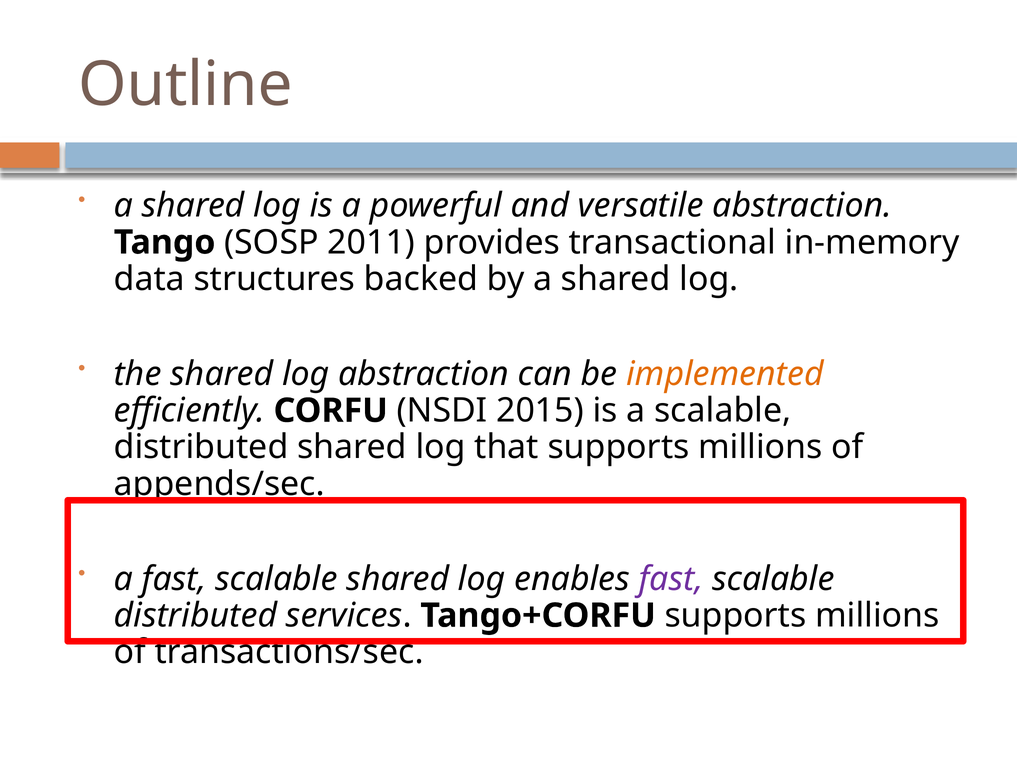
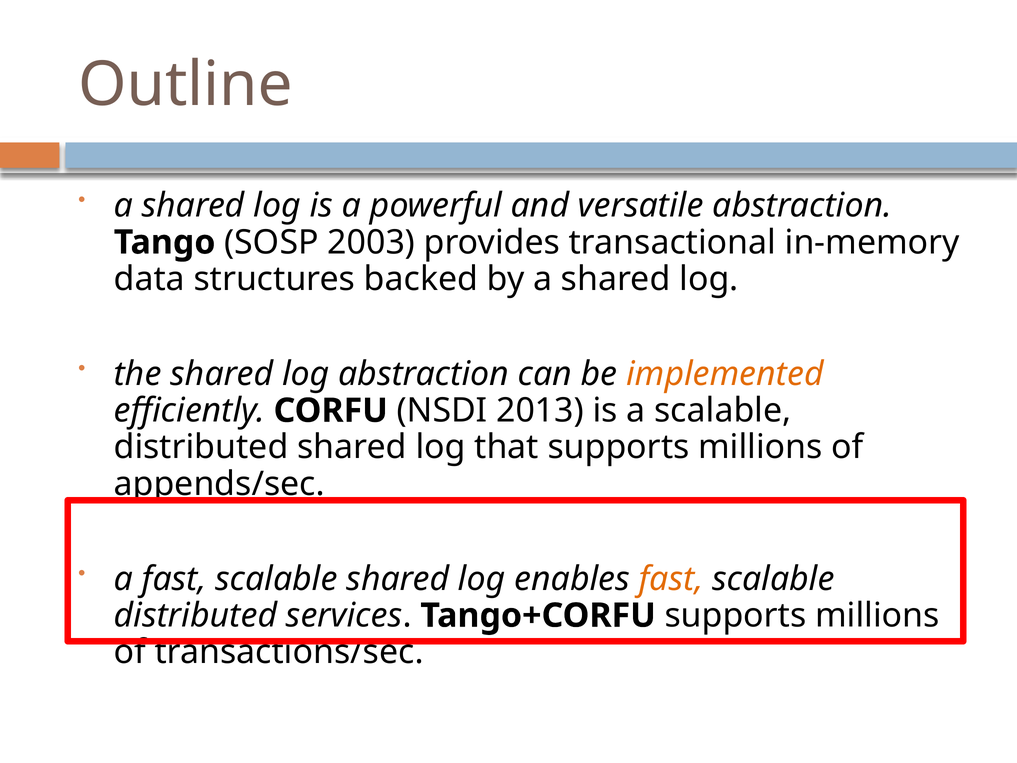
2011: 2011 -> 2003 (371, 242)
2015: 2015 -> 2013 (540, 411)
fast colour: purple -> orange (671, 579)
